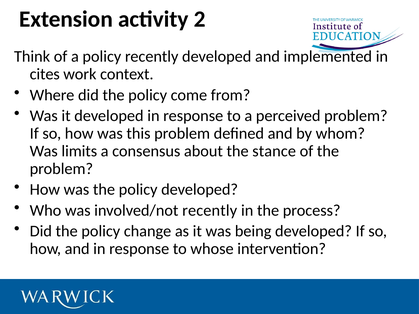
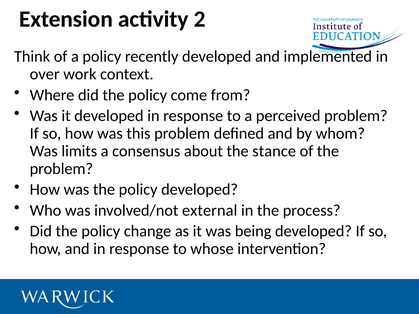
cites: cites -> over (45, 74)
involved/not recently: recently -> external (210, 211)
